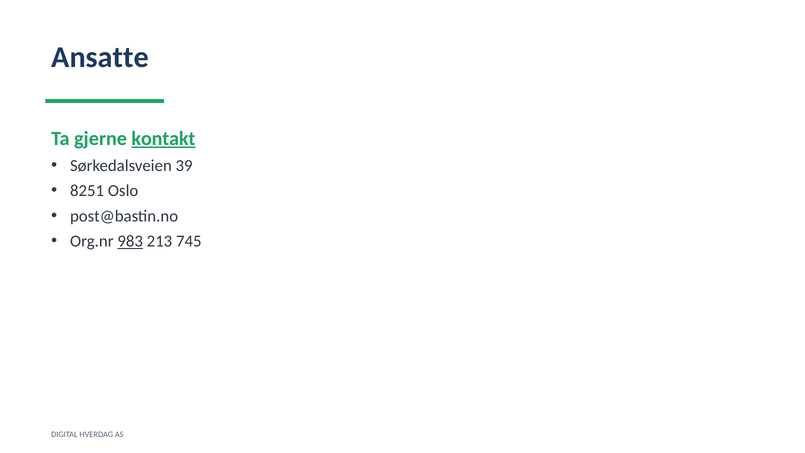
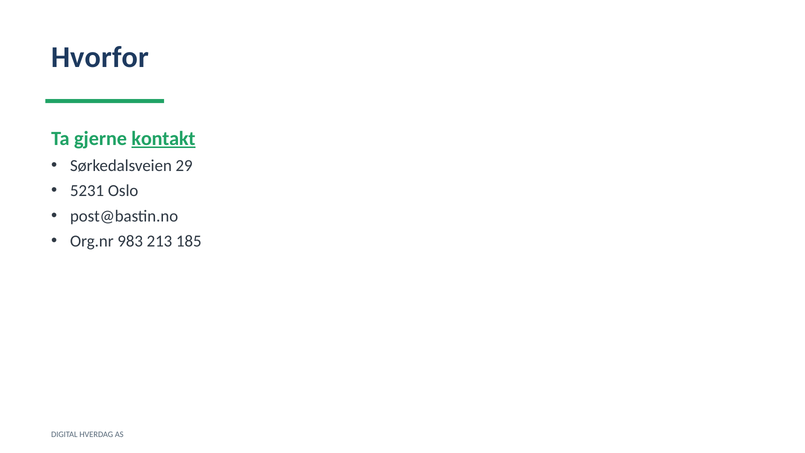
Ansatte: Ansatte -> Hvorfor (100, 57)
39: 39 -> 29 (184, 166)
8251: 8251 -> 5231 (87, 191)
983 underline: present -> none (130, 241)
745: 745 -> 185 (189, 241)
